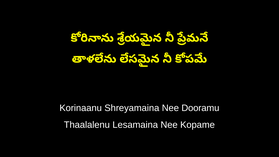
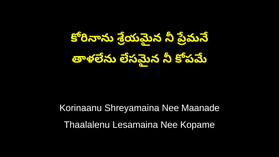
Dooramu: Dooramu -> Maanade (200, 108)
